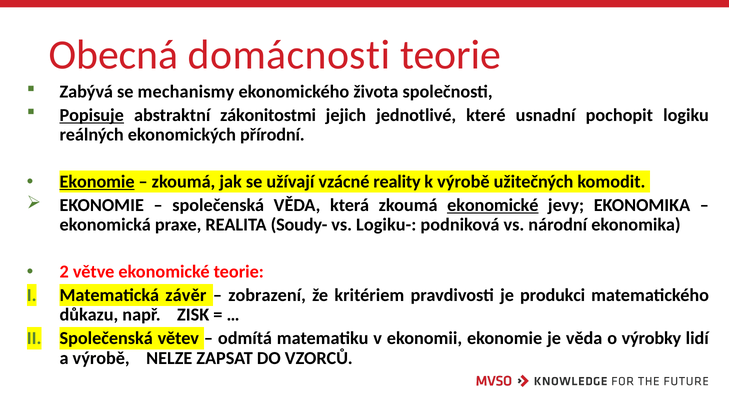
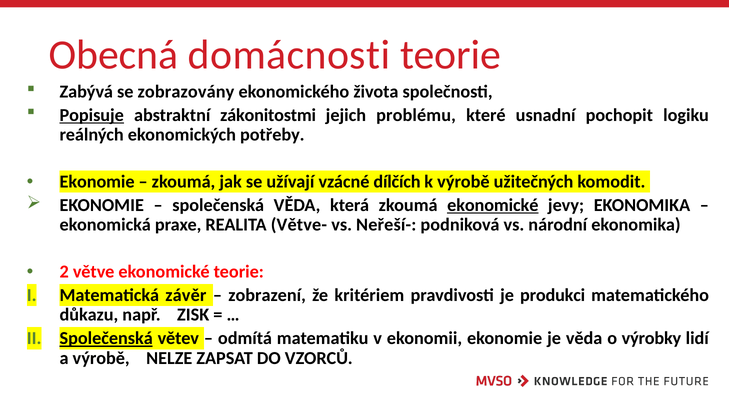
mechanismy: mechanismy -> zobrazovány (186, 92)
jednotlivé: jednotlivé -> problému (416, 115)
přírodní: přírodní -> potřeby (272, 135)
Ekonomie underline: present -> none (97, 182)
reality: reality -> dílčích (397, 182)
Soudy-: Soudy- -> Větve- (299, 225)
Logiku-: Logiku- -> Neřeší- (386, 225)
Společenská underline: none -> present (106, 338)
